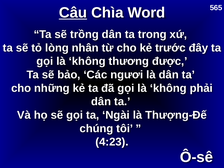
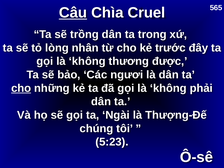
Word: Word -> Cruel (146, 13)
cho underline: none -> present (21, 88)
4:23: 4:23 -> 5:23 (112, 142)
